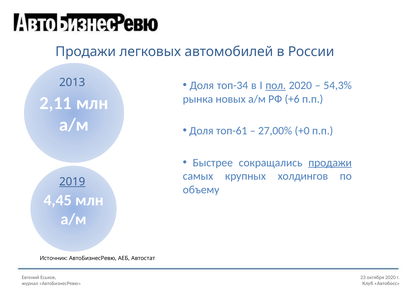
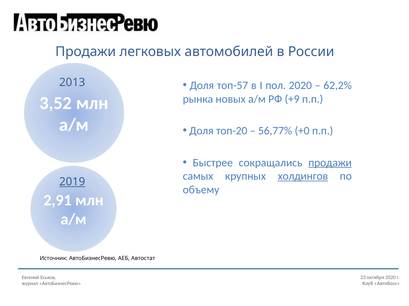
топ-34: топ-34 -> топ-57 (233, 86)
пол underline: present -> none (276, 86)
54,3%: 54,3% -> 62,2% (338, 86)
+6: +6 -> +9 (292, 99)
2,11: 2,11 -> 3,52 (56, 103)
топ-61: топ-61 -> топ-20 (232, 131)
27,00%: 27,00% -> 56,77% (275, 131)
холдингов underline: none -> present (303, 177)
4,45: 4,45 -> 2,91 (58, 201)
